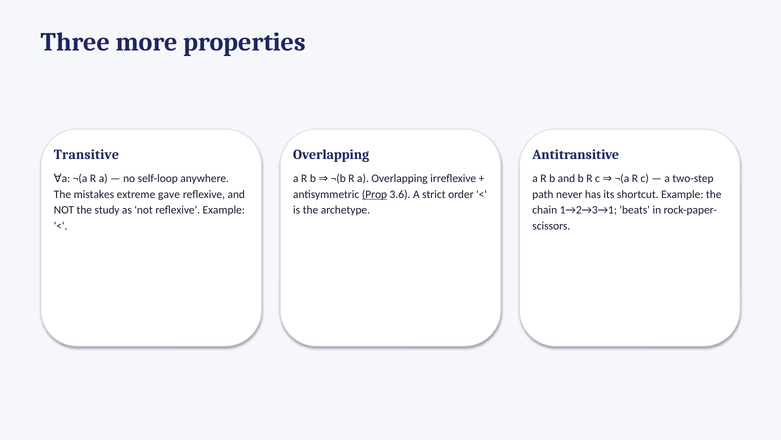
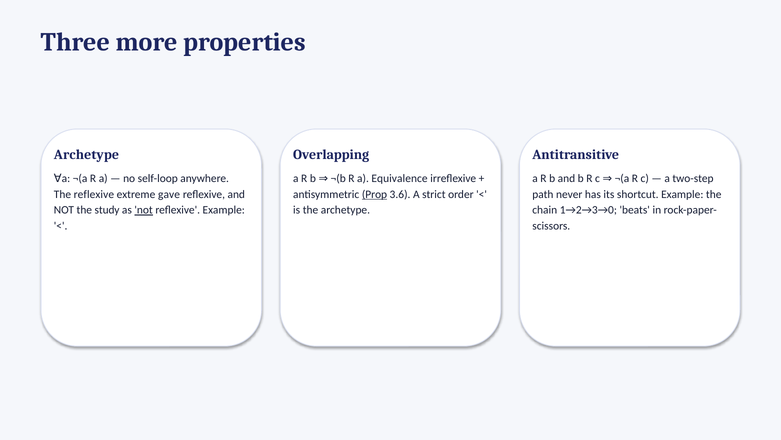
Transitive: Transitive -> Archetype (86, 155)
a Overlapping: Overlapping -> Equivalence (400, 178)
The mistakes: mistakes -> reflexive (94, 194)
not underline: none -> present (144, 210)
1→2→3→1: 1→2→3→1 -> 1→2→3→0 (588, 210)
